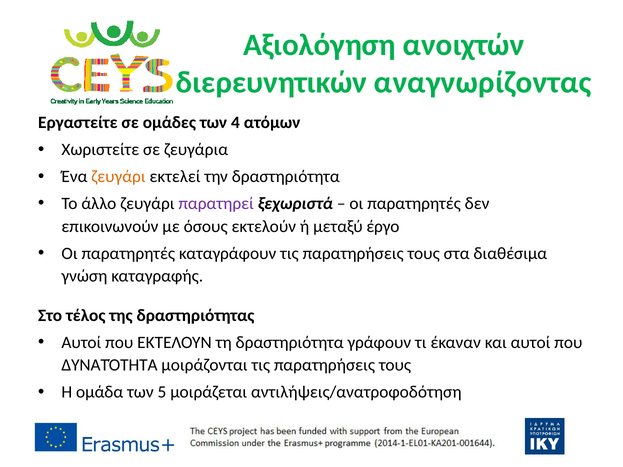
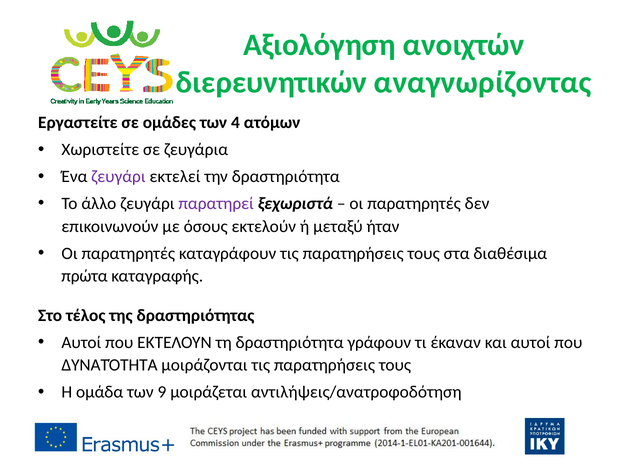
ζευγάρι colour: orange -> purple (118, 177)
έργο: έργο -> ήταν (383, 227)
γνώση: γνώση -> πρώτα (84, 276)
5: 5 -> 9 (162, 392)
